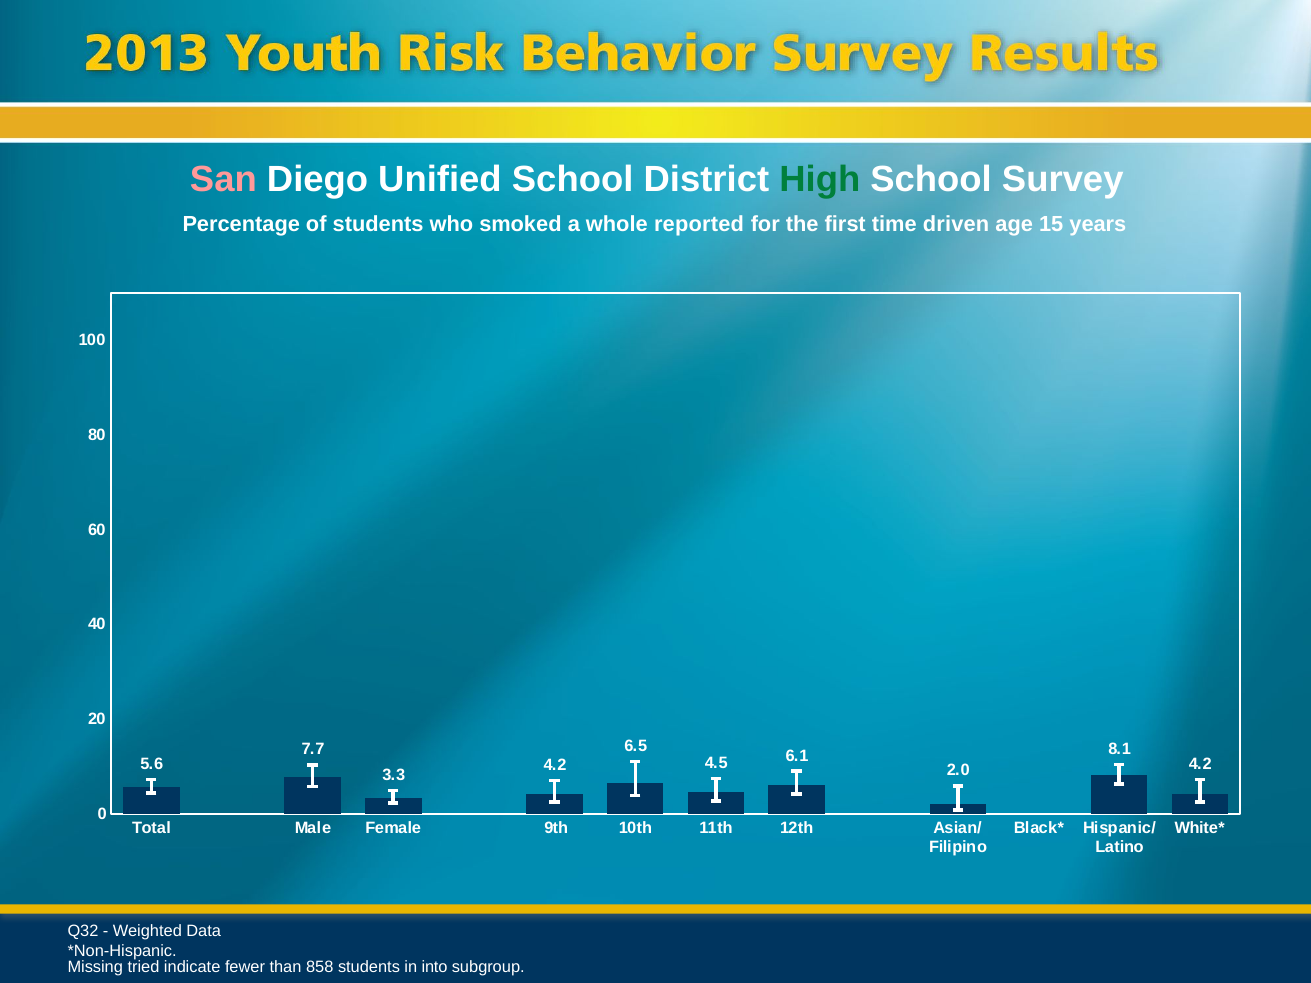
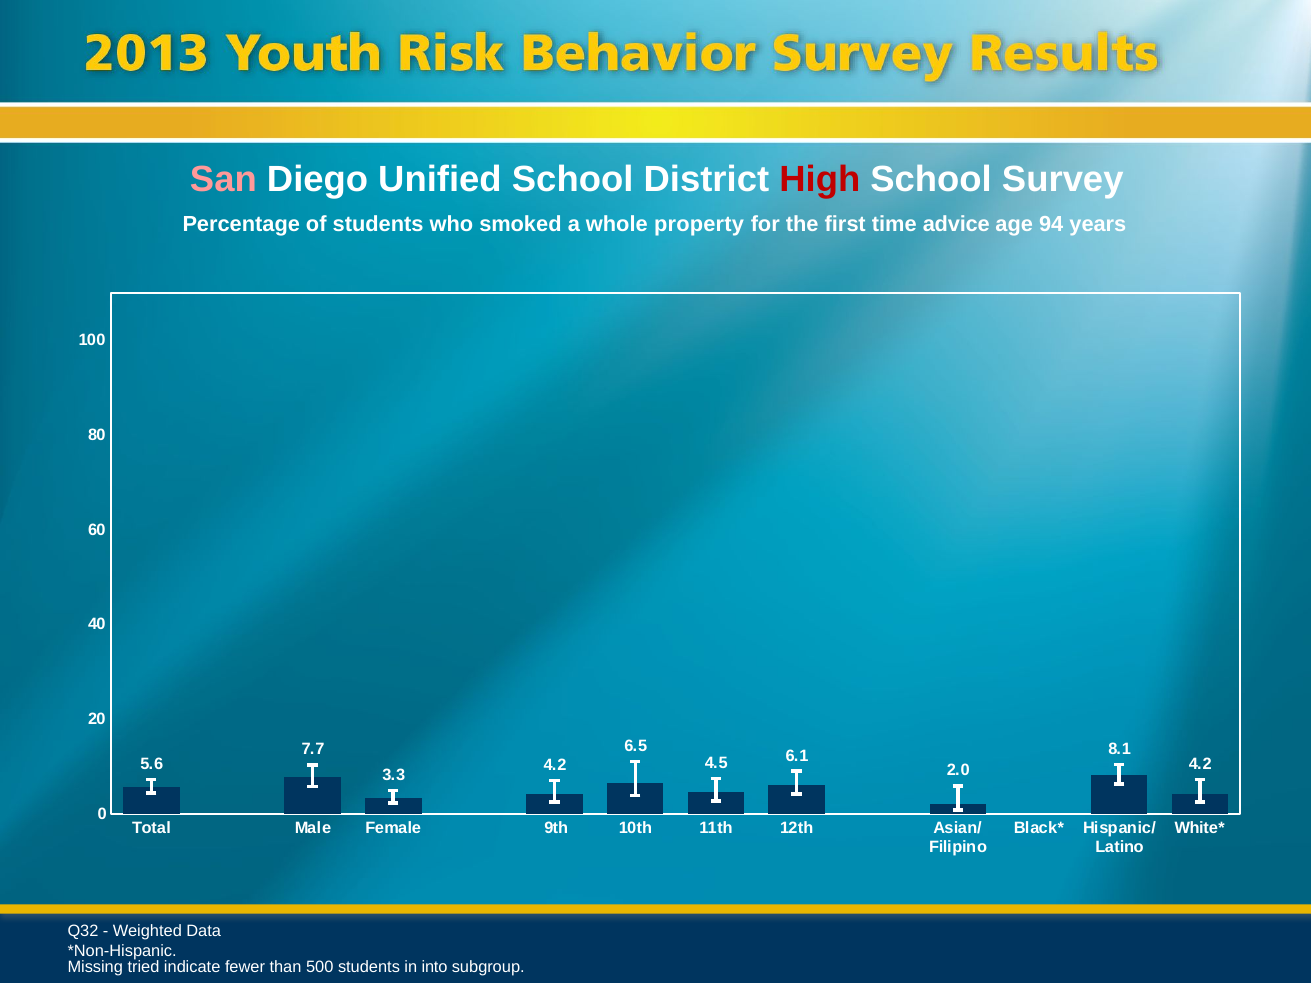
High colour: green -> red (820, 179)
reported: reported -> property (699, 224)
driven: driven -> advice (956, 224)
15: 15 -> 94 (1051, 224)
858: 858 -> 500 (320, 968)
